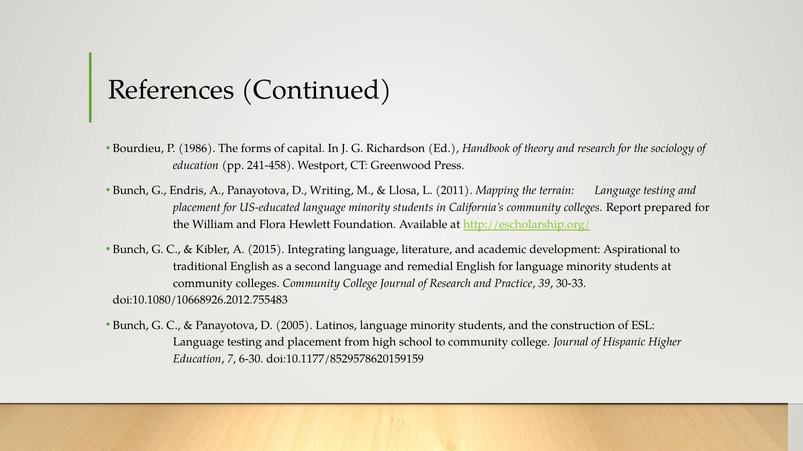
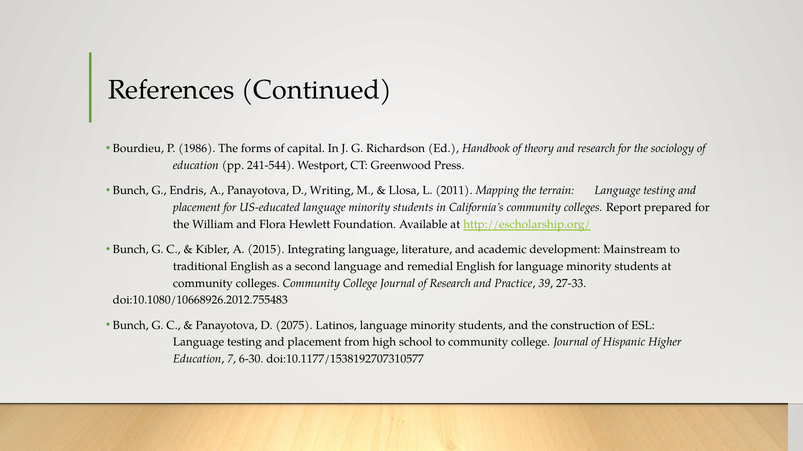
241-458: 241-458 -> 241-544 (271, 166)
Aspirational: Aspirational -> Mainstream (635, 250)
30-33: 30-33 -> 27-33 (571, 284)
2005: 2005 -> 2075 (294, 326)
doi:10.1177/8529578620159159: doi:10.1177/8529578620159159 -> doi:10.1177/1538192707310577 (345, 359)
